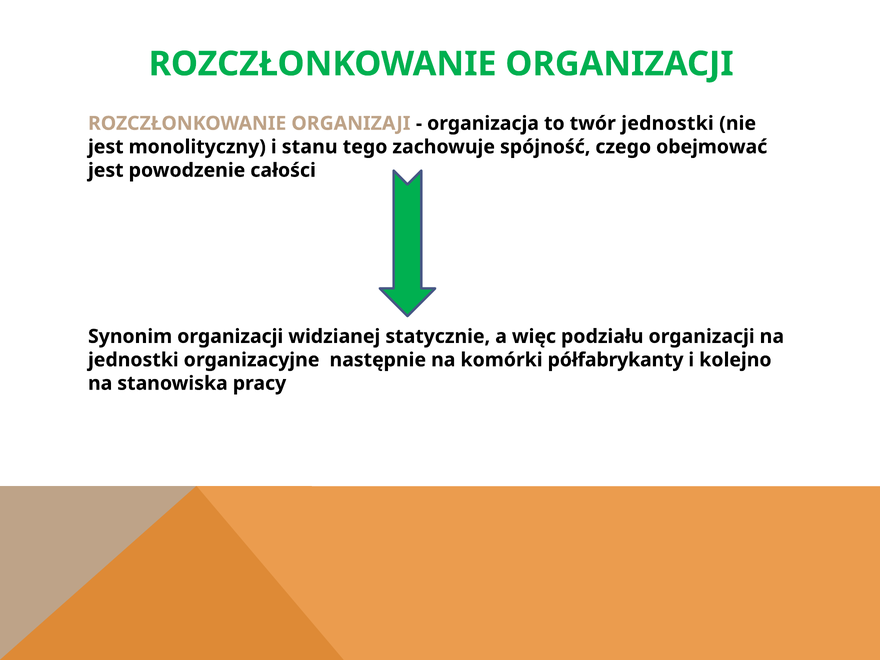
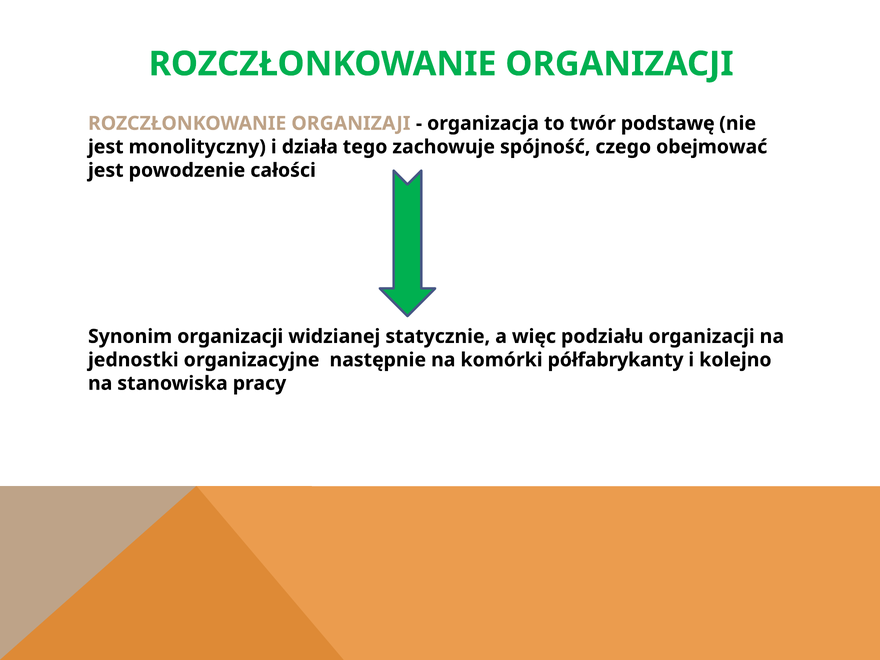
twór jednostki: jednostki -> podstawę (668, 123)
stanu: stanu -> działa (310, 147)
